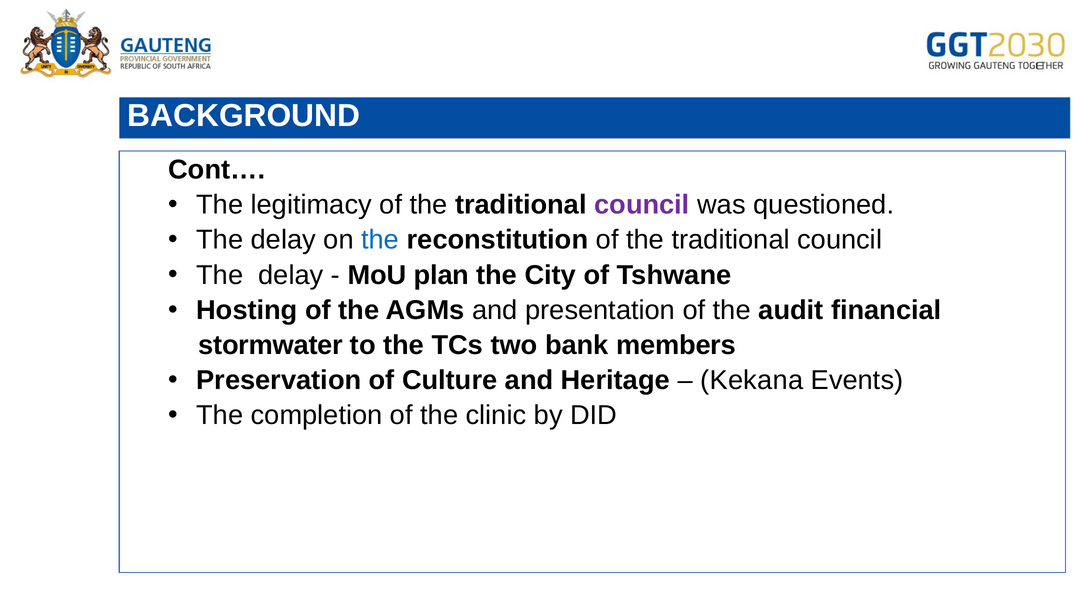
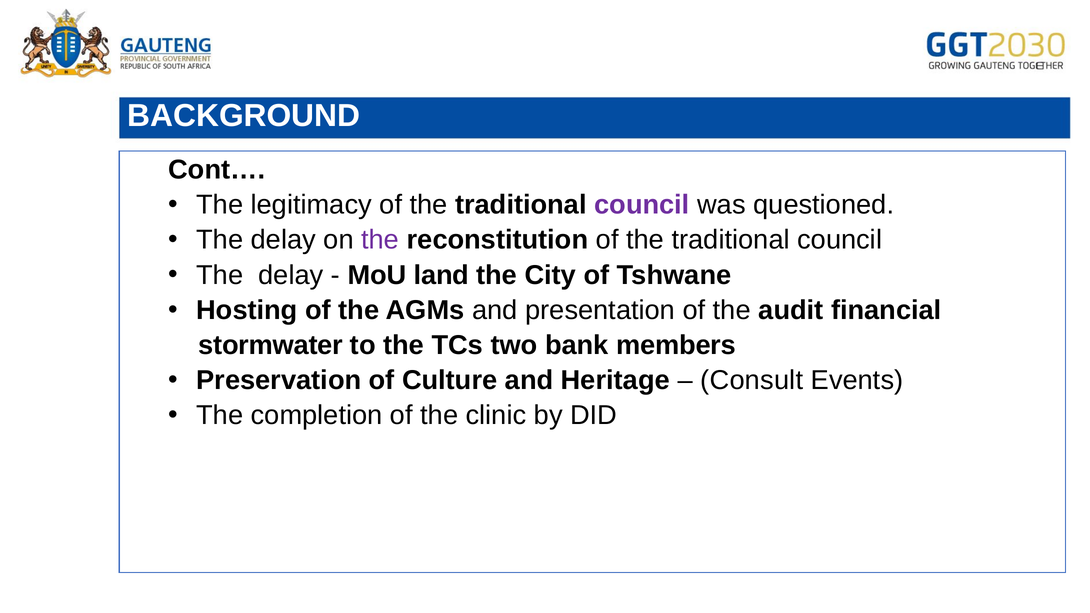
the colour: blue -> purple (380, 240)
plan: plan -> land (441, 275)
Kekana: Kekana -> Consult (752, 380)
